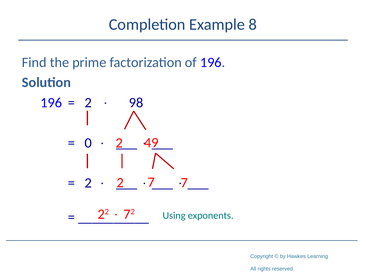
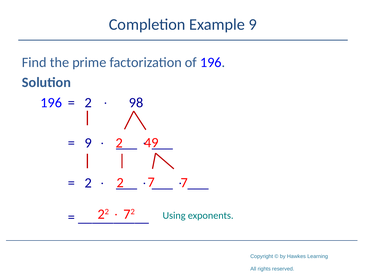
Example 8: 8 -> 9 (253, 25)
0: 0 -> 9 (88, 143)
